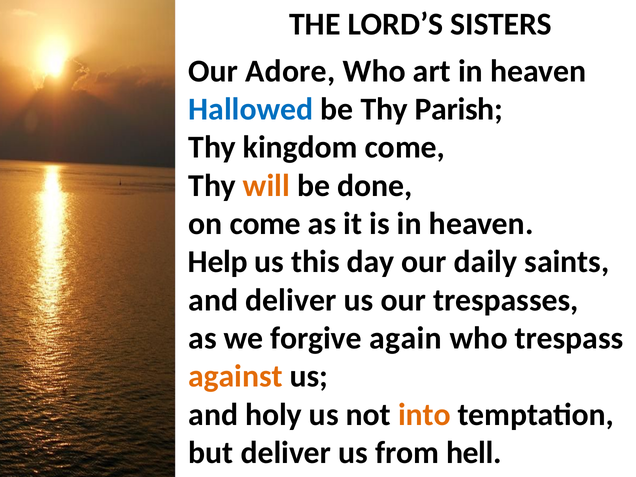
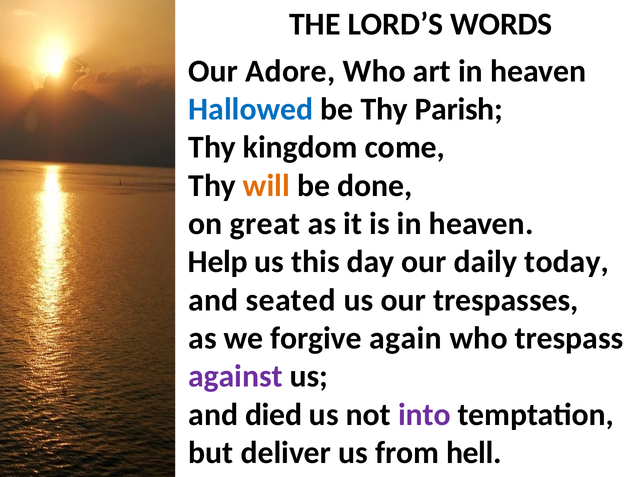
SISTERS: SISTERS -> WORDS (501, 24)
on come: come -> great (265, 224)
saints: saints -> today (567, 262)
and deliver: deliver -> seated (291, 300)
against colour: orange -> purple (235, 376)
holy: holy -> died (274, 415)
into colour: orange -> purple (424, 415)
